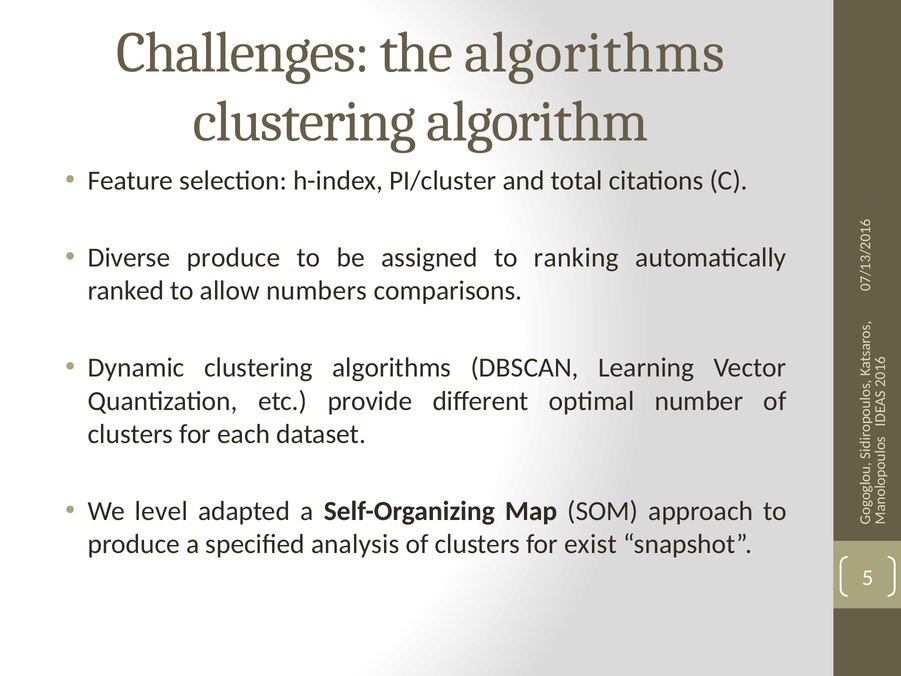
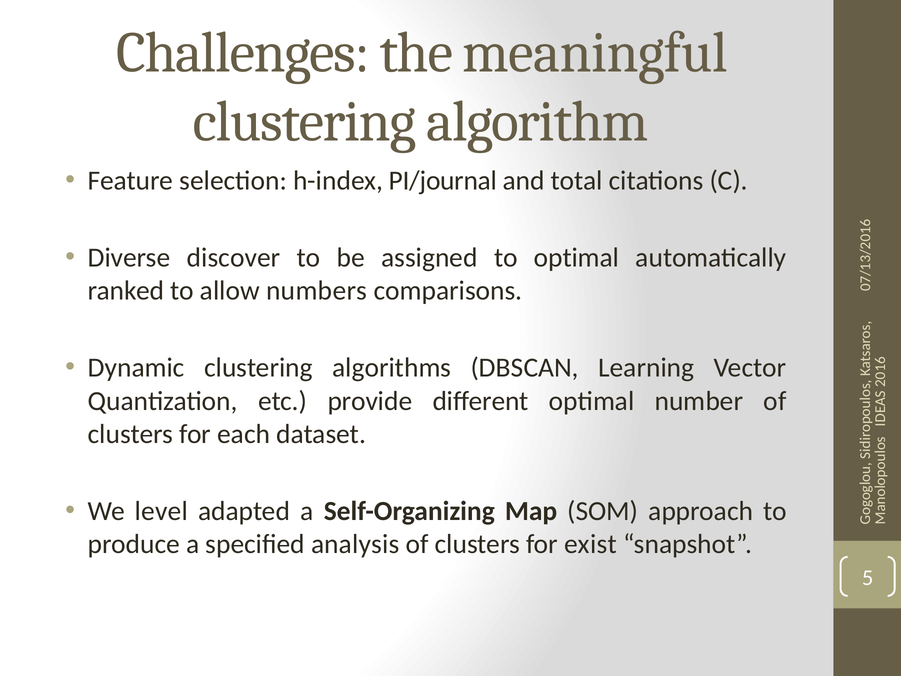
the algorithms: algorithms -> meaningful (595, 53)
PI/cluster: PI/cluster -> PI/journal (443, 181)
Diverse produce: produce -> discover (234, 258)
to ranking: ranking -> optimal (577, 258)
